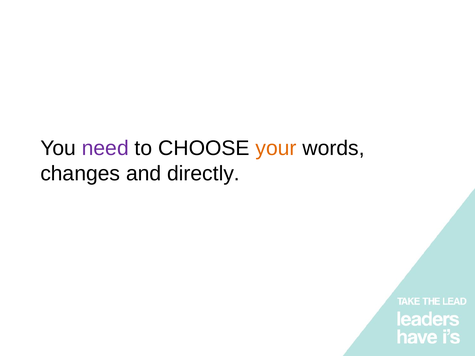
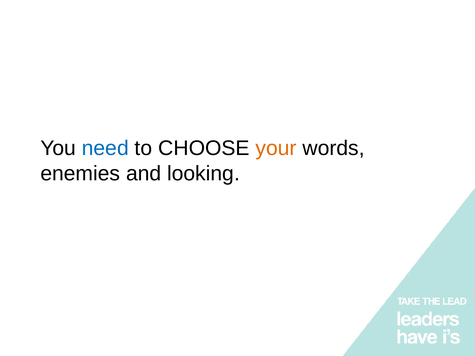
need colour: purple -> blue (105, 148)
changes: changes -> enemies (80, 174)
directly: directly -> looking (203, 174)
